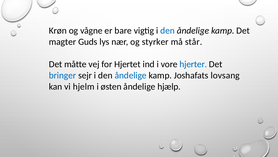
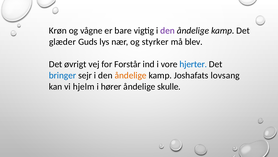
den colour: blue -> purple (168, 31)
magter: magter -> glæder (62, 42)
står: står -> blev (194, 42)
måtte: måtte -> øvrigt (75, 64)
Hjertet: Hjertet -> Forstår (128, 64)
åndelige colour: blue -> orange (131, 75)
østen: østen -> hører (111, 86)
hjælp: hjælp -> skulle (169, 86)
